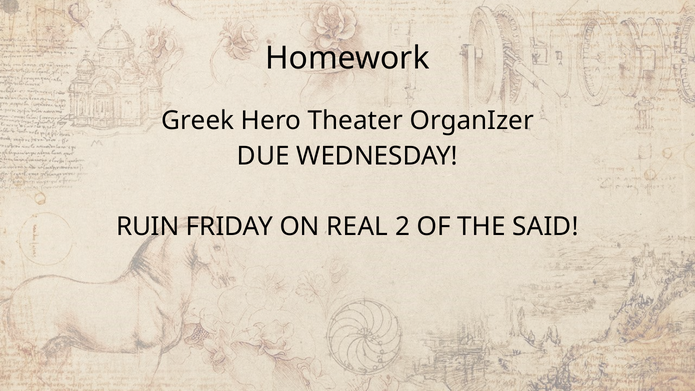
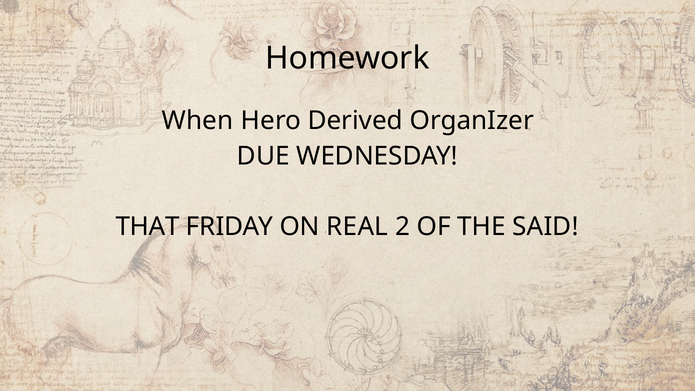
Greek: Greek -> When (197, 121)
Theater: Theater -> Derived (355, 121)
RUIN: RUIN -> THAT (148, 227)
